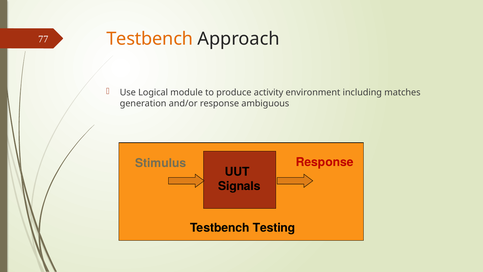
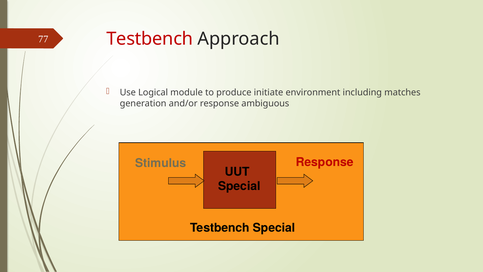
Testbench colour: orange -> red (150, 39)
activity: activity -> initiate (269, 92)
Signals: Signals -> Special (239, 186)
Testbench Testing: Testing -> Special (274, 228)
